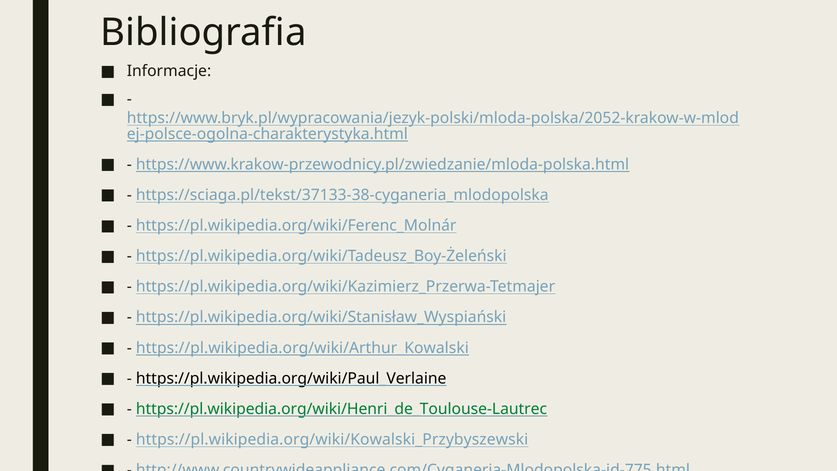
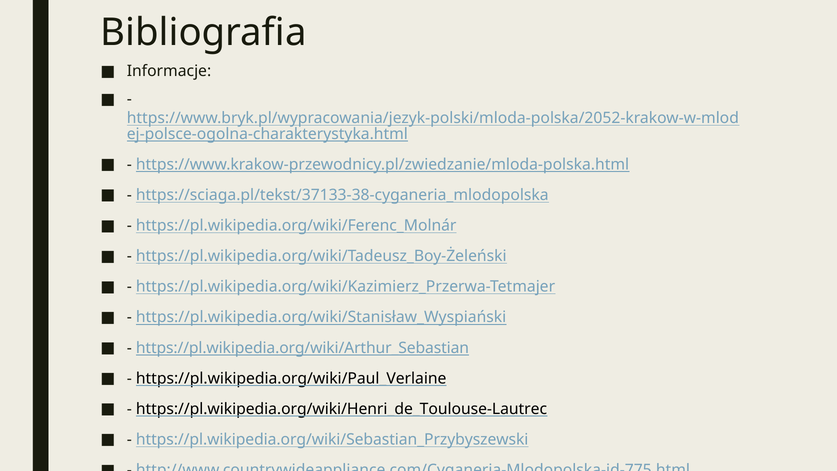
https://pl.wikipedia.org/wiki/Arthur_Kowalski: https://pl.wikipedia.org/wiki/Arthur_Kowalski -> https://pl.wikipedia.org/wiki/Arthur_Sebastian (302, 348)
https://pl.wikipedia.org/wiki/Henri_de_Toulouse-Lautrec colour: green -> black (341, 409)
https://pl.wikipedia.org/wiki/Kowalski_Przybyszewski: https://pl.wikipedia.org/wiki/Kowalski_Przybyszewski -> https://pl.wikipedia.org/wiki/Sebastian_Przybyszewski (332, 439)
